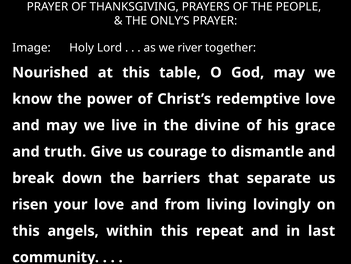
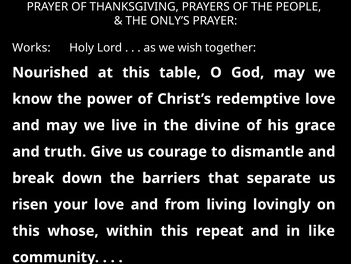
Image: Image -> Works (31, 48)
river: river -> wish (190, 48)
angels: angels -> whose (73, 230)
last: last -> like (322, 230)
